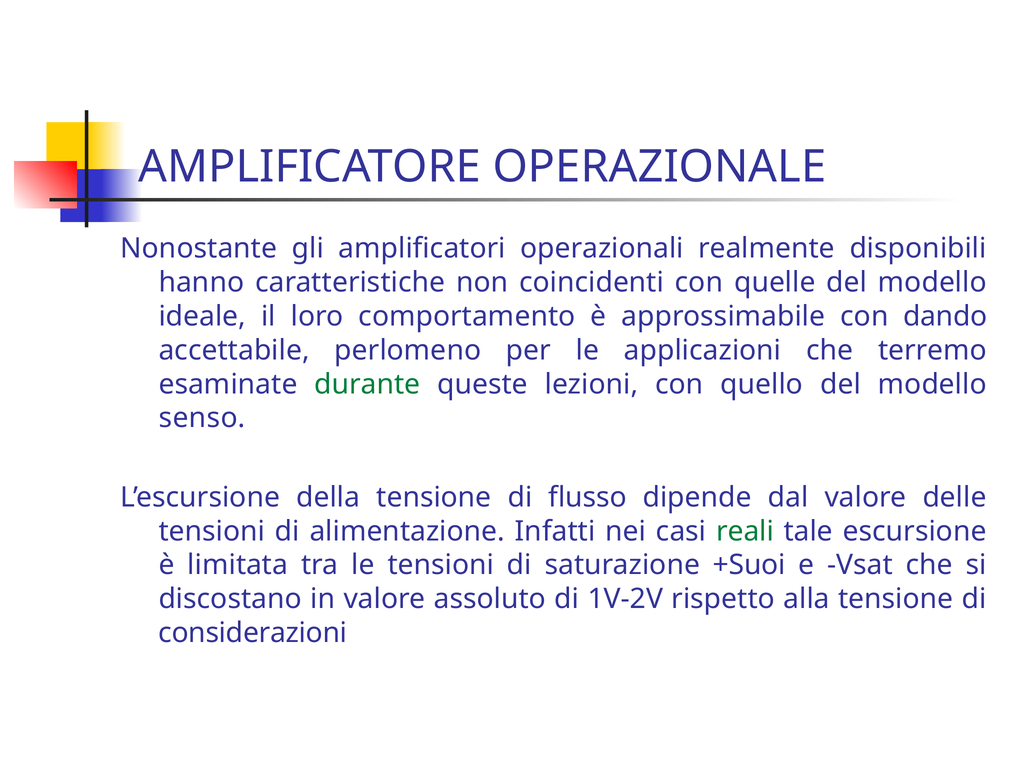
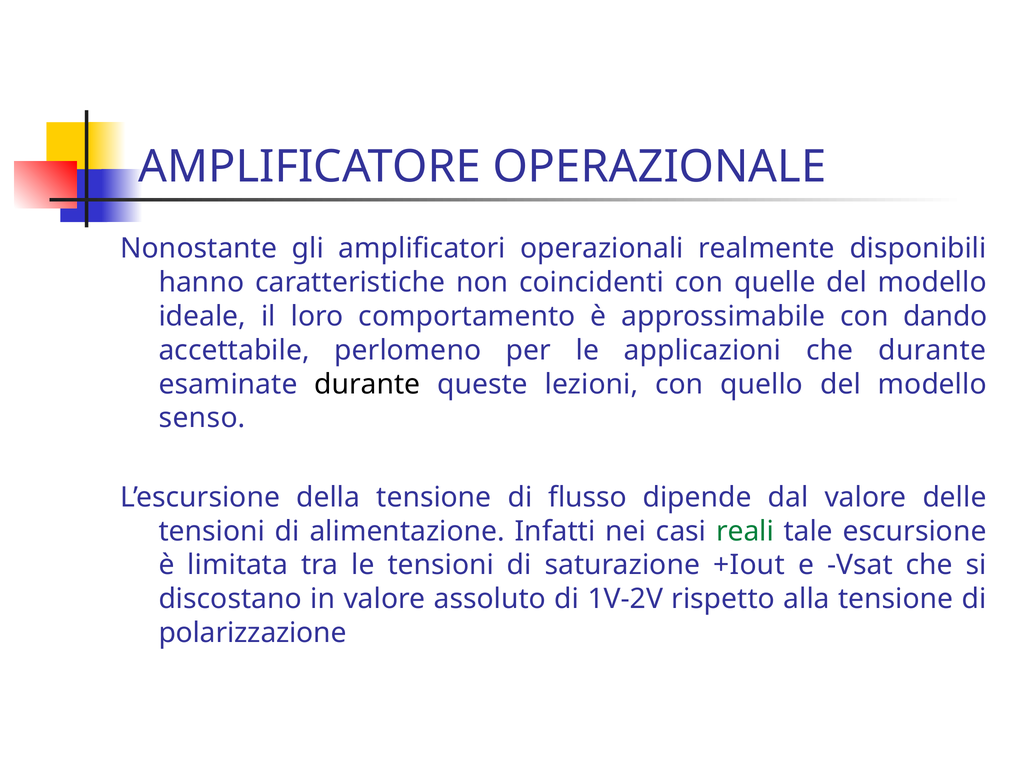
che terremo: terremo -> durante (932, 351)
durante colour: green -> black (367, 384)
+Suoi: +Suoi -> +Iout (749, 566)
considerazioni: considerazioni -> polarizzazione (253, 633)
